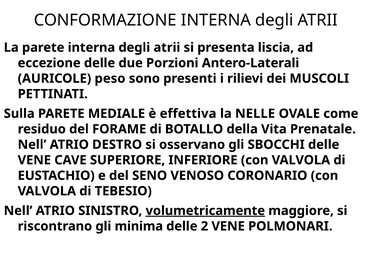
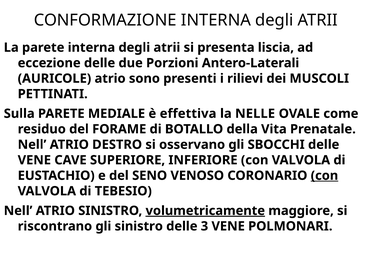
AURICOLE peso: peso -> atrio (110, 78)
con underline: none -> present (324, 176)
gli minima: minima -> sinistro (139, 226)
2: 2 -> 3 (204, 226)
